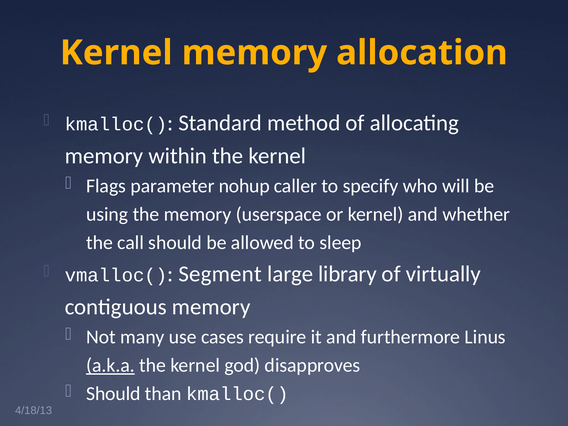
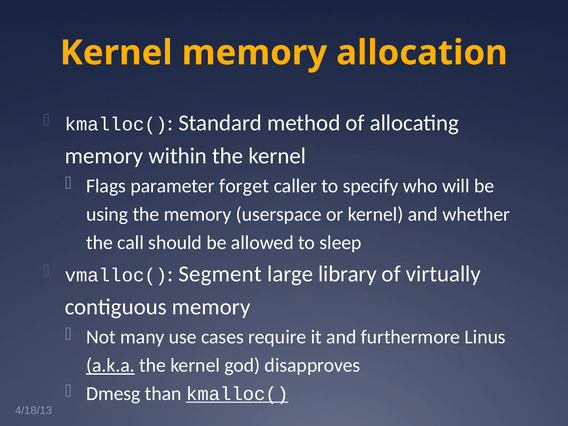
nohup: nohup -> forget (244, 186)
Should: Should -> Dmesg (113, 394)
kmalloc( underline: none -> present (237, 394)
